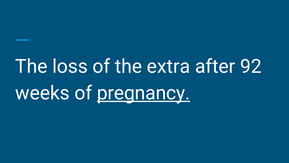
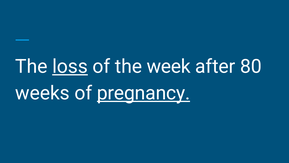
loss underline: none -> present (70, 66)
extra: extra -> week (169, 66)
92: 92 -> 80 (251, 66)
